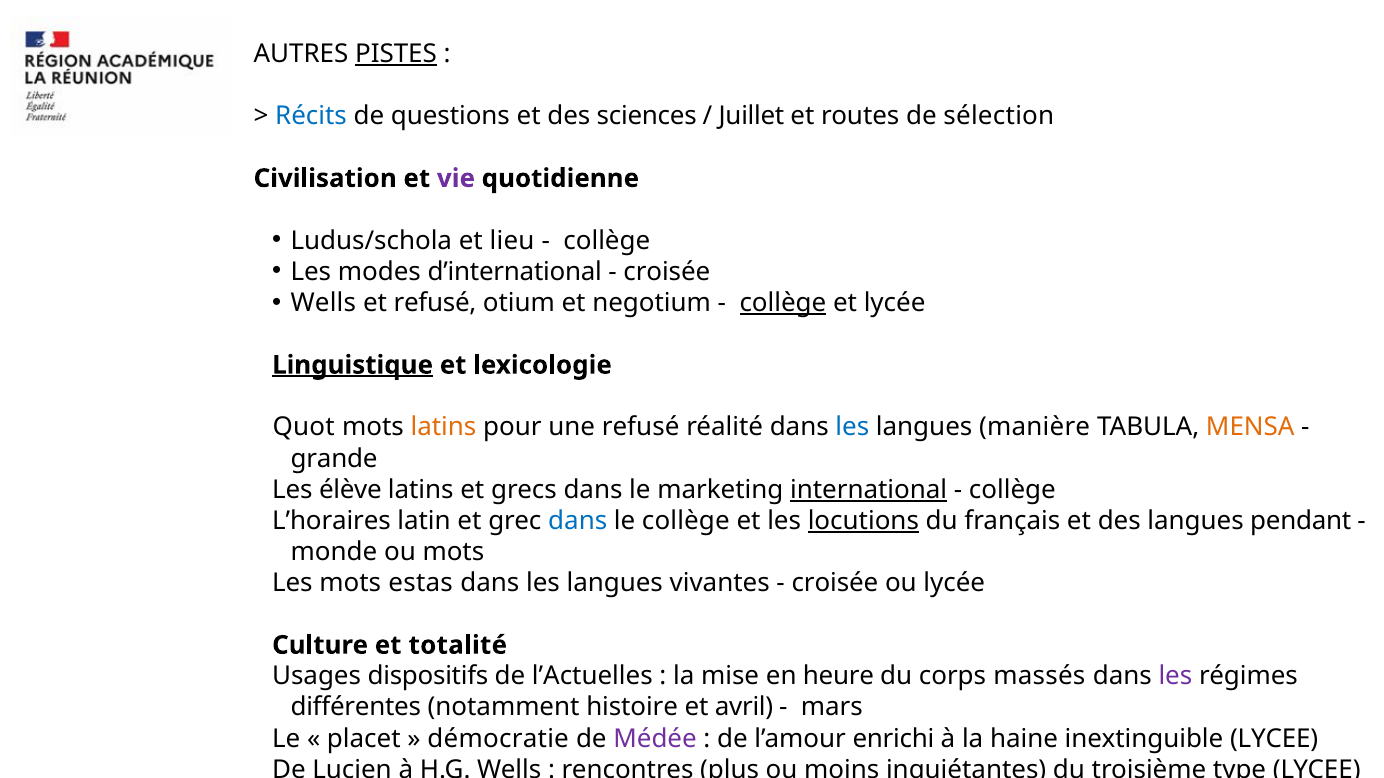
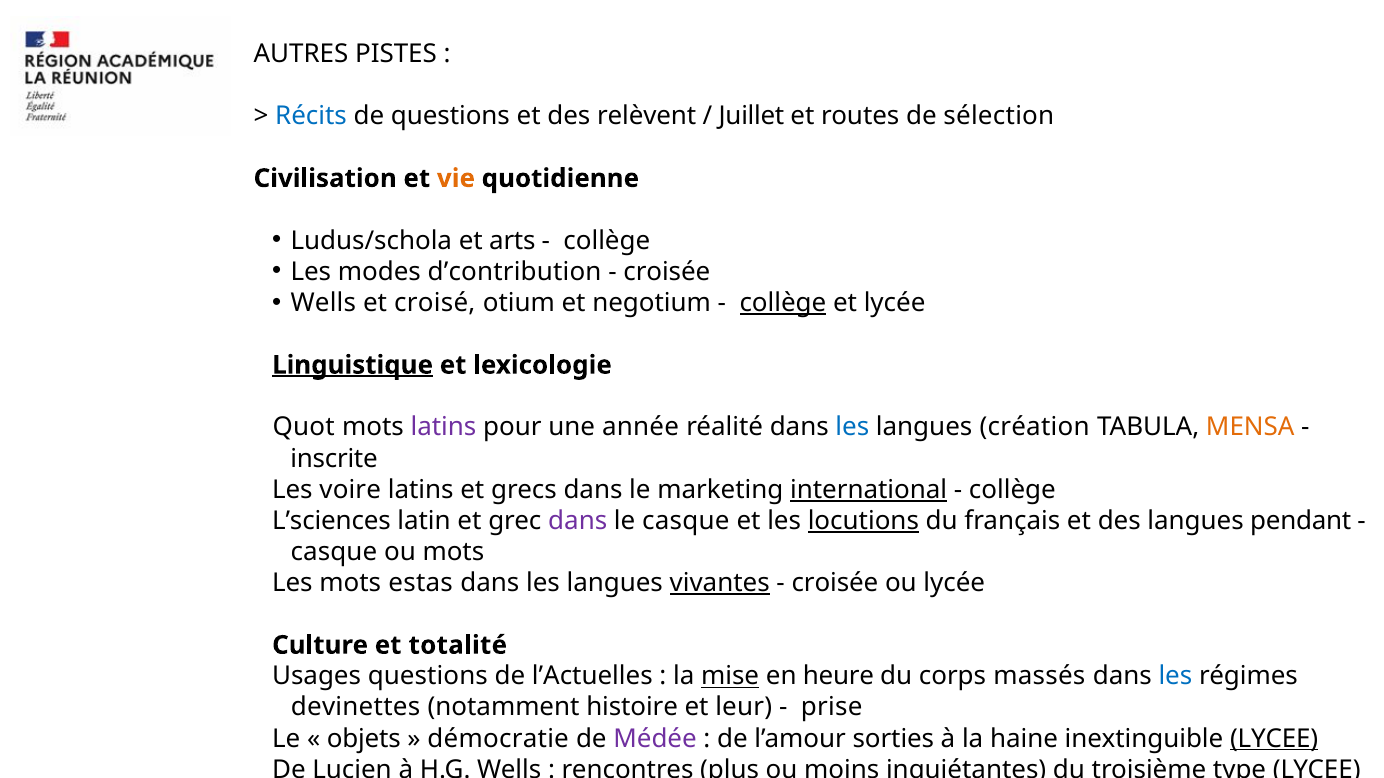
PISTES underline: present -> none (396, 54)
sciences: sciences -> relèvent (647, 116)
vie colour: purple -> orange (456, 178)
lieu: lieu -> arts (512, 241)
d’international: d’international -> d’contribution (515, 272)
et refusé: refusé -> croisé (435, 303)
latins colour: orange -> purple (444, 428)
une refusé: refusé -> année (641, 428)
manière: manière -> création (1035, 428)
grande: grande -> inscrite (334, 459)
élève: élève -> voire (350, 490)
L’horaires: L’horaires -> L’sciences (331, 521)
dans colour: blue -> purple (578, 521)
le collège: collège -> casque (686, 521)
monde: monde -> casque (334, 552)
vivantes underline: none -> present (720, 583)
Usages dispositifs: dispositifs -> questions (428, 677)
mise underline: none -> present (730, 677)
les colour: purple -> blue (1175, 677)
différentes: différentes -> devinettes (356, 708)
avril: avril -> leur (744, 708)
mars: mars -> prise (832, 708)
placet: placet -> objets (364, 739)
enrichi: enrichi -> sorties (893, 739)
LYCEE underline: none -> present (1274, 739)
